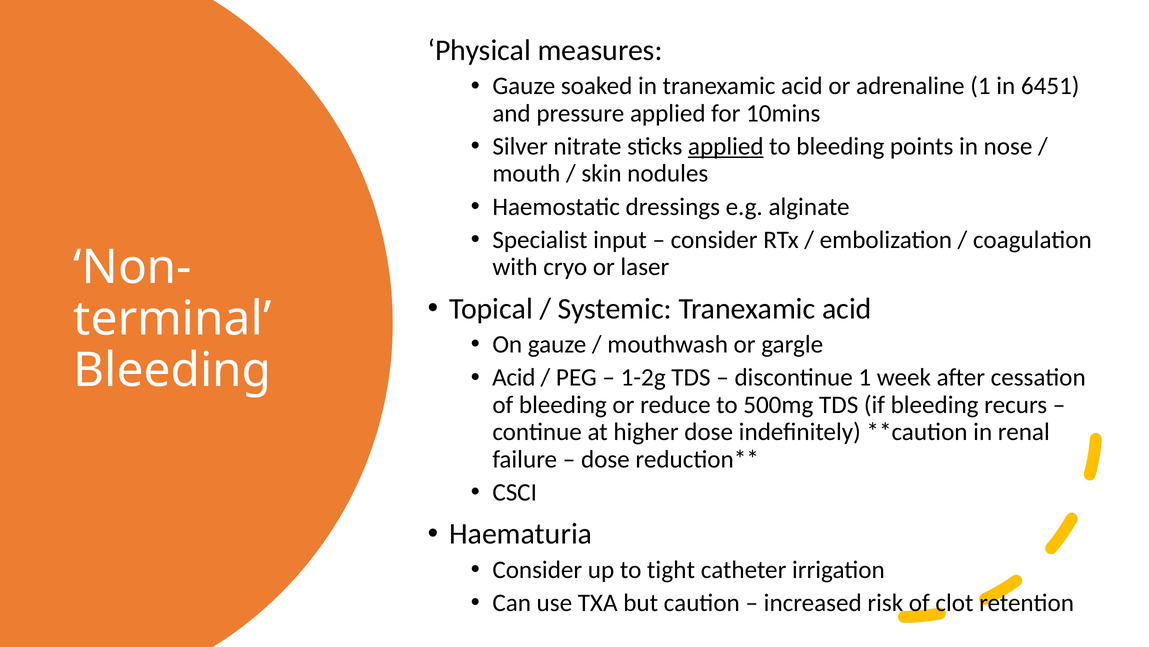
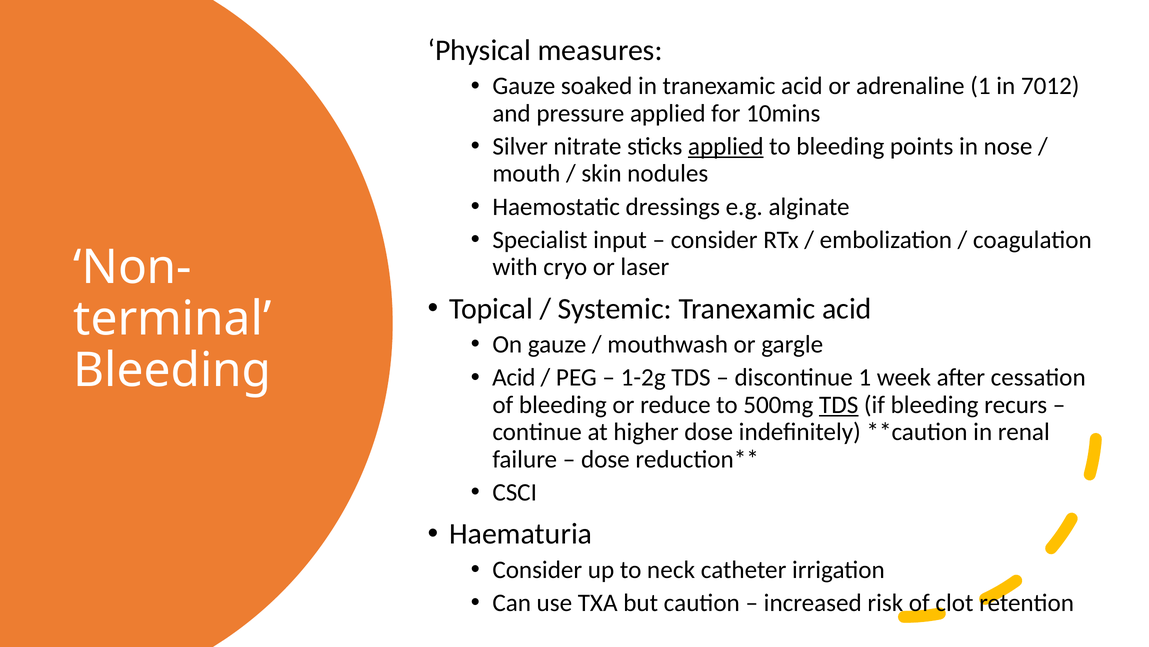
6451: 6451 -> 7012 (1050, 86)
TDS underline: none -> present (839, 404)
tight: tight -> neck (671, 569)
